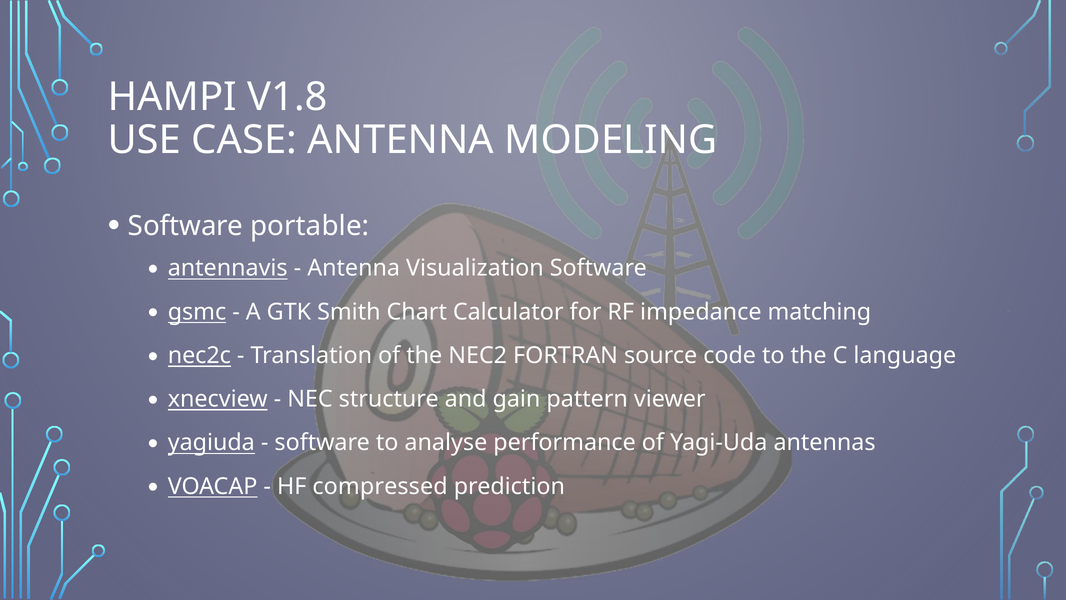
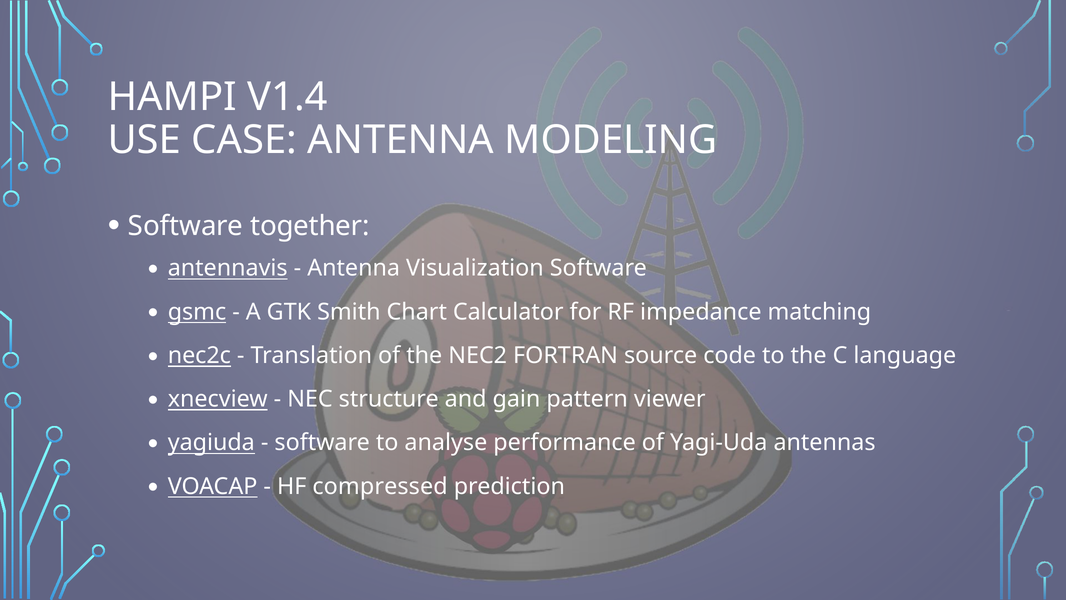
V1.8: V1.8 -> V1.4 (287, 97)
portable: portable -> together (310, 226)
